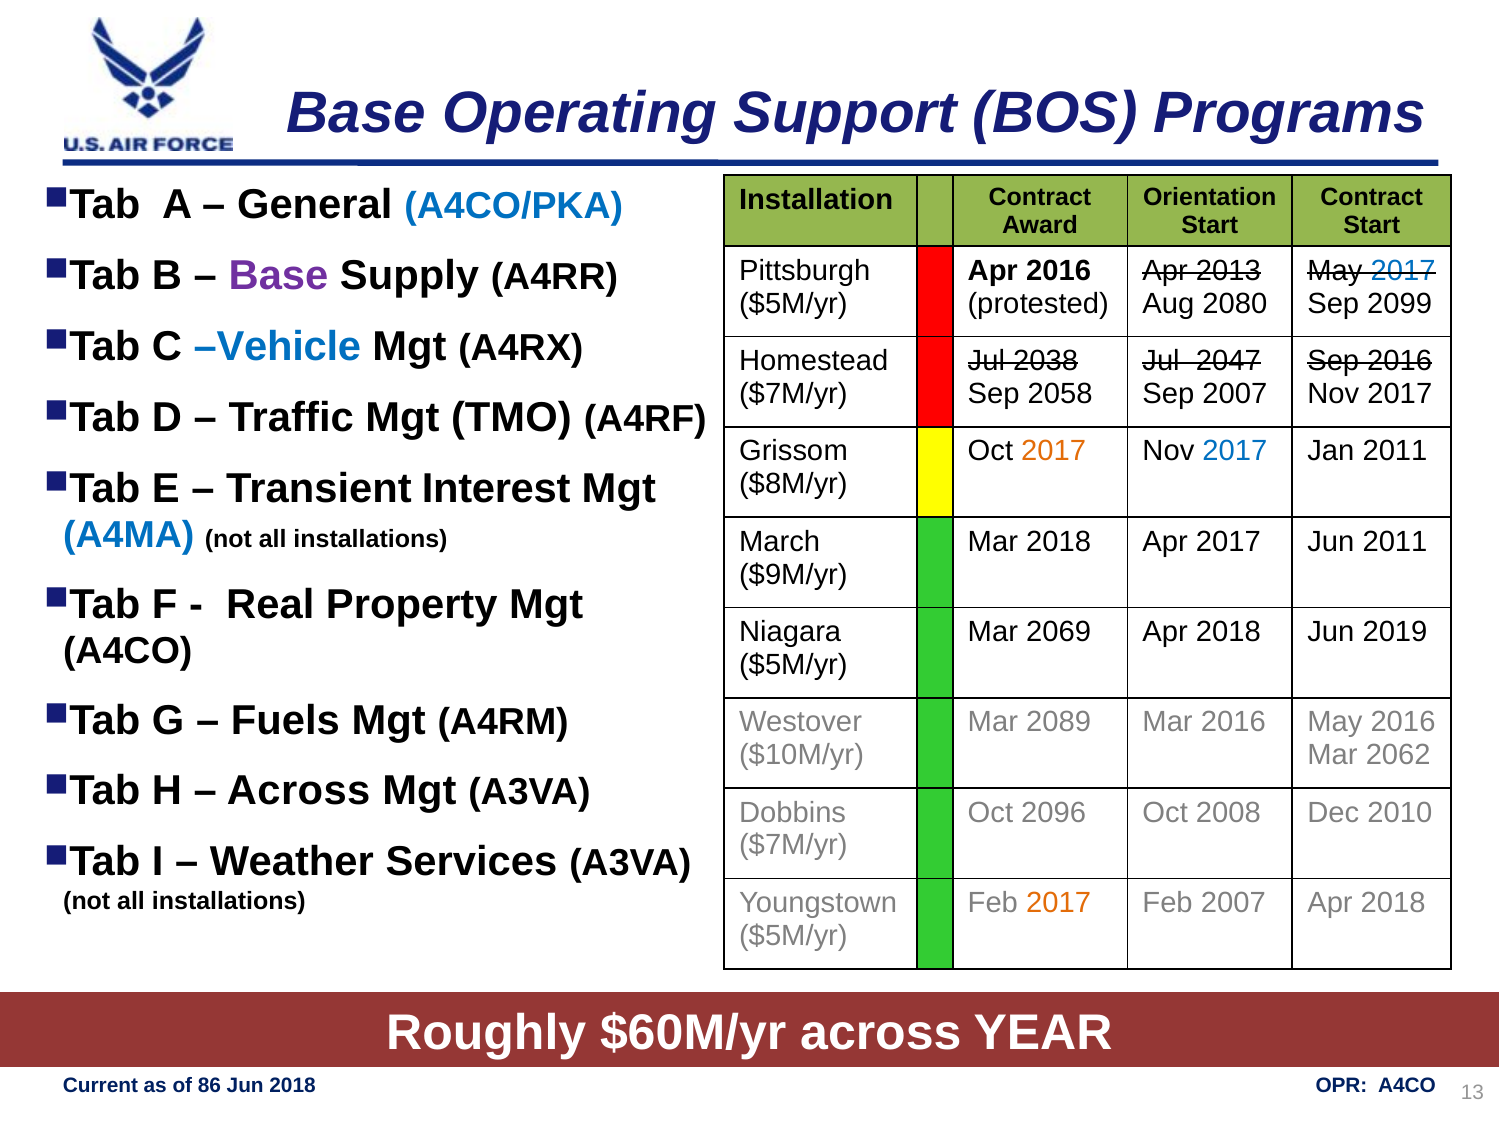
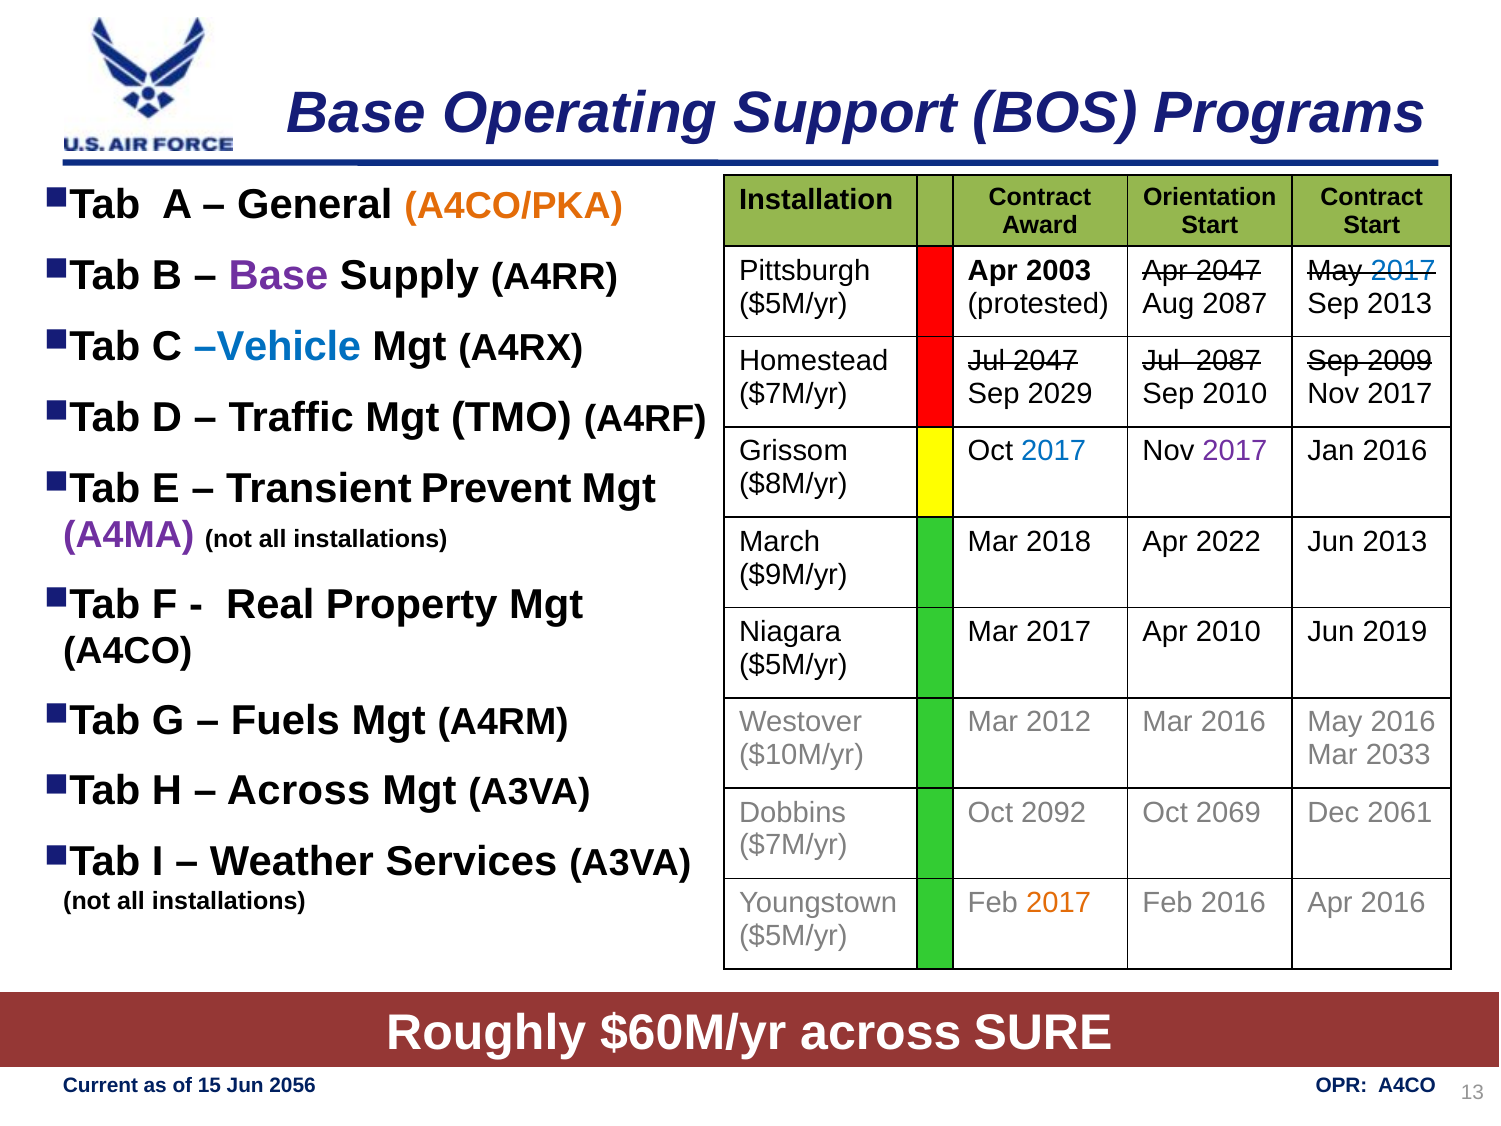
A4CO/PKA colour: blue -> orange (514, 206)
Apr 2016: 2016 -> 2003 (1059, 271)
Apr 2013: 2013 -> 2047 (1228, 271)
Aug 2080: 2080 -> 2087 (1235, 303)
Sep 2099: 2099 -> 2013 (1400, 303)
Jul 2038: 2038 -> 2047 (1046, 361)
Jul 2047: 2047 -> 2087 (1228, 361)
Sep 2016: 2016 -> 2009 (1400, 361)
2058: 2058 -> 2029 (1060, 394)
Sep 2007: 2007 -> 2010 (1235, 394)
2017 colour: orange -> blue (1054, 451)
2017 colour: blue -> purple (1235, 451)
Jan 2011: 2011 -> 2016 (1395, 451)
Interest: Interest -> Prevent (496, 488)
A4MA colour: blue -> purple (129, 535)
Apr 2017: 2017 -> 2022 (1228, 541)
Jun 2011: 2011 -> 2013 (1395, 541)
Mar 2069: 2069 -> 2017 (1059, 632)
2018: 2018 -> 2010 (1228, 632)
2089: 2089 -> 2012 (1059, 722)
2062: 2062 -> 2033 (1398, 755)
2096: 2096 -> 2092 (1054, 812)
2008: 2008 -> 2069 (1228, 812)
2010: 2010 -> 2061 (1400, 812)
Feb 2007: 2007 -> 2016 (1233, 903)
2018: 2018 -> 2016 (1393, 903)
YEAR: YEAR -> SURE (1043, 1033)
86: 86 -> 15 (209, 1085)
Jun 2018: 2018 -> 2056 (293, 1085)
